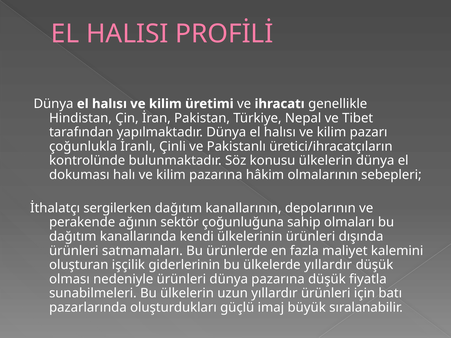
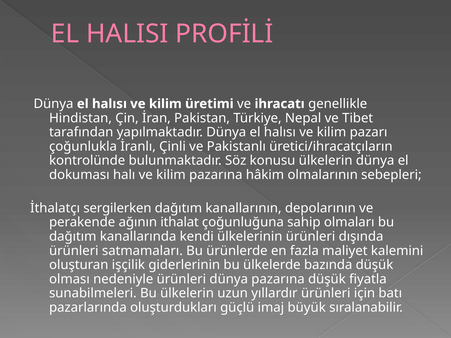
sektör: sektör -> ithalat (180, 222)
ülkelerde yıllardır: yıllardır -> bazında (328, 265)
